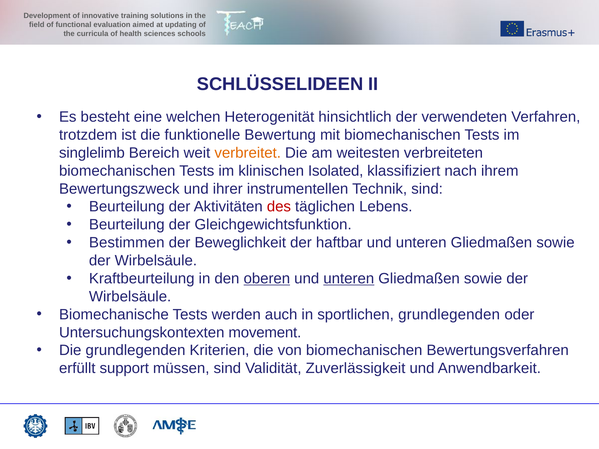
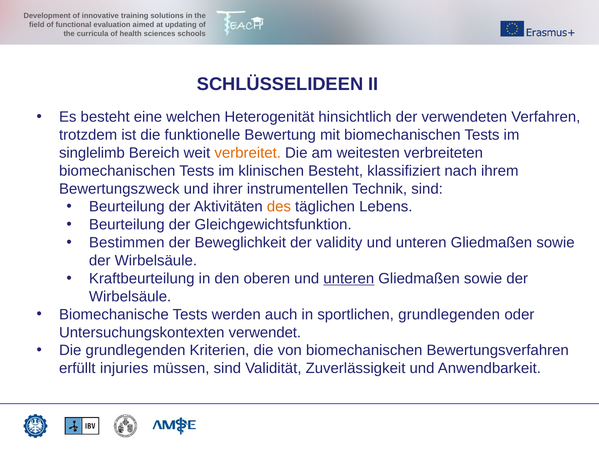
klinischen Isolated: Isolated -> Besteht (336, 171)
des colour: red -> orange (279, 207)
haftbar: haftbar -> validity (339, 243)
oberen underline: present -> none (267, 279)
movement: movement -> verwendet (265, 333)
support: support -> injuries (124, 369)
